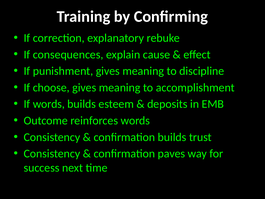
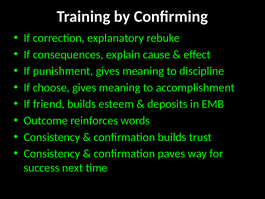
If words: words -> friend (49, 104)
